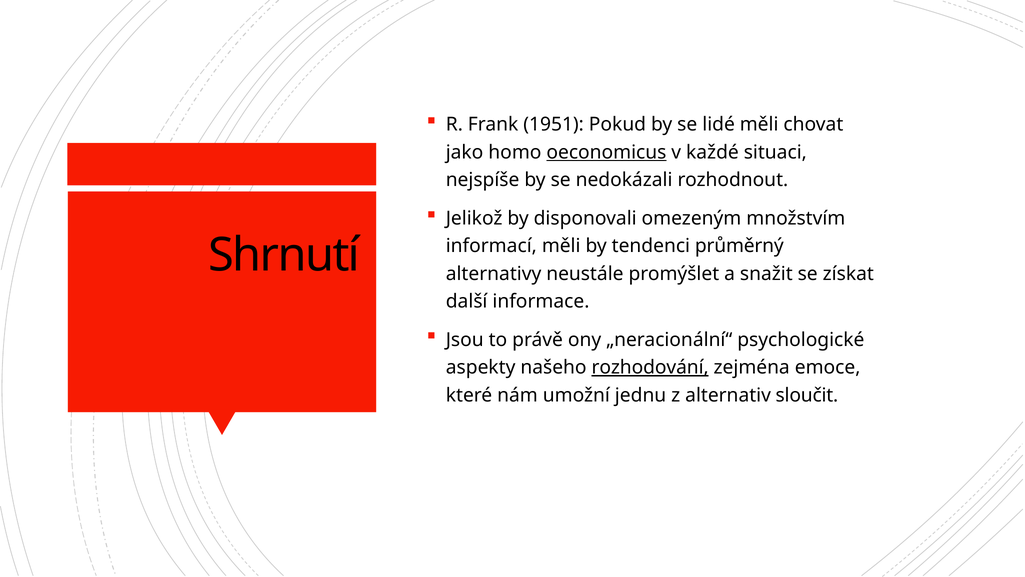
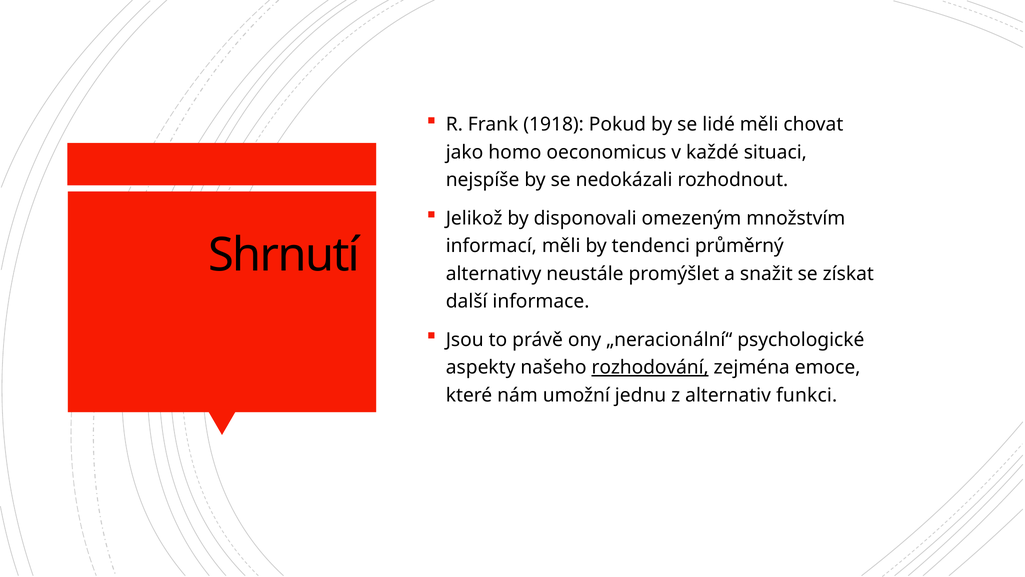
1951: 1951 -> 1918 (554, 125)
oeconomicus underline: present -> none (606, 152)
sloučit: sloučit -> funkci (807, 395)
